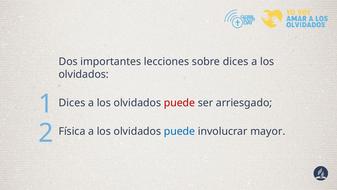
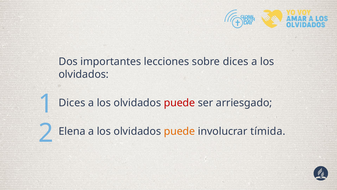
Física: Física -> Elena (72, 131)
puede colour: blue -> orange (179, 131)
mayor: mayor -> tímida (268, 131)
